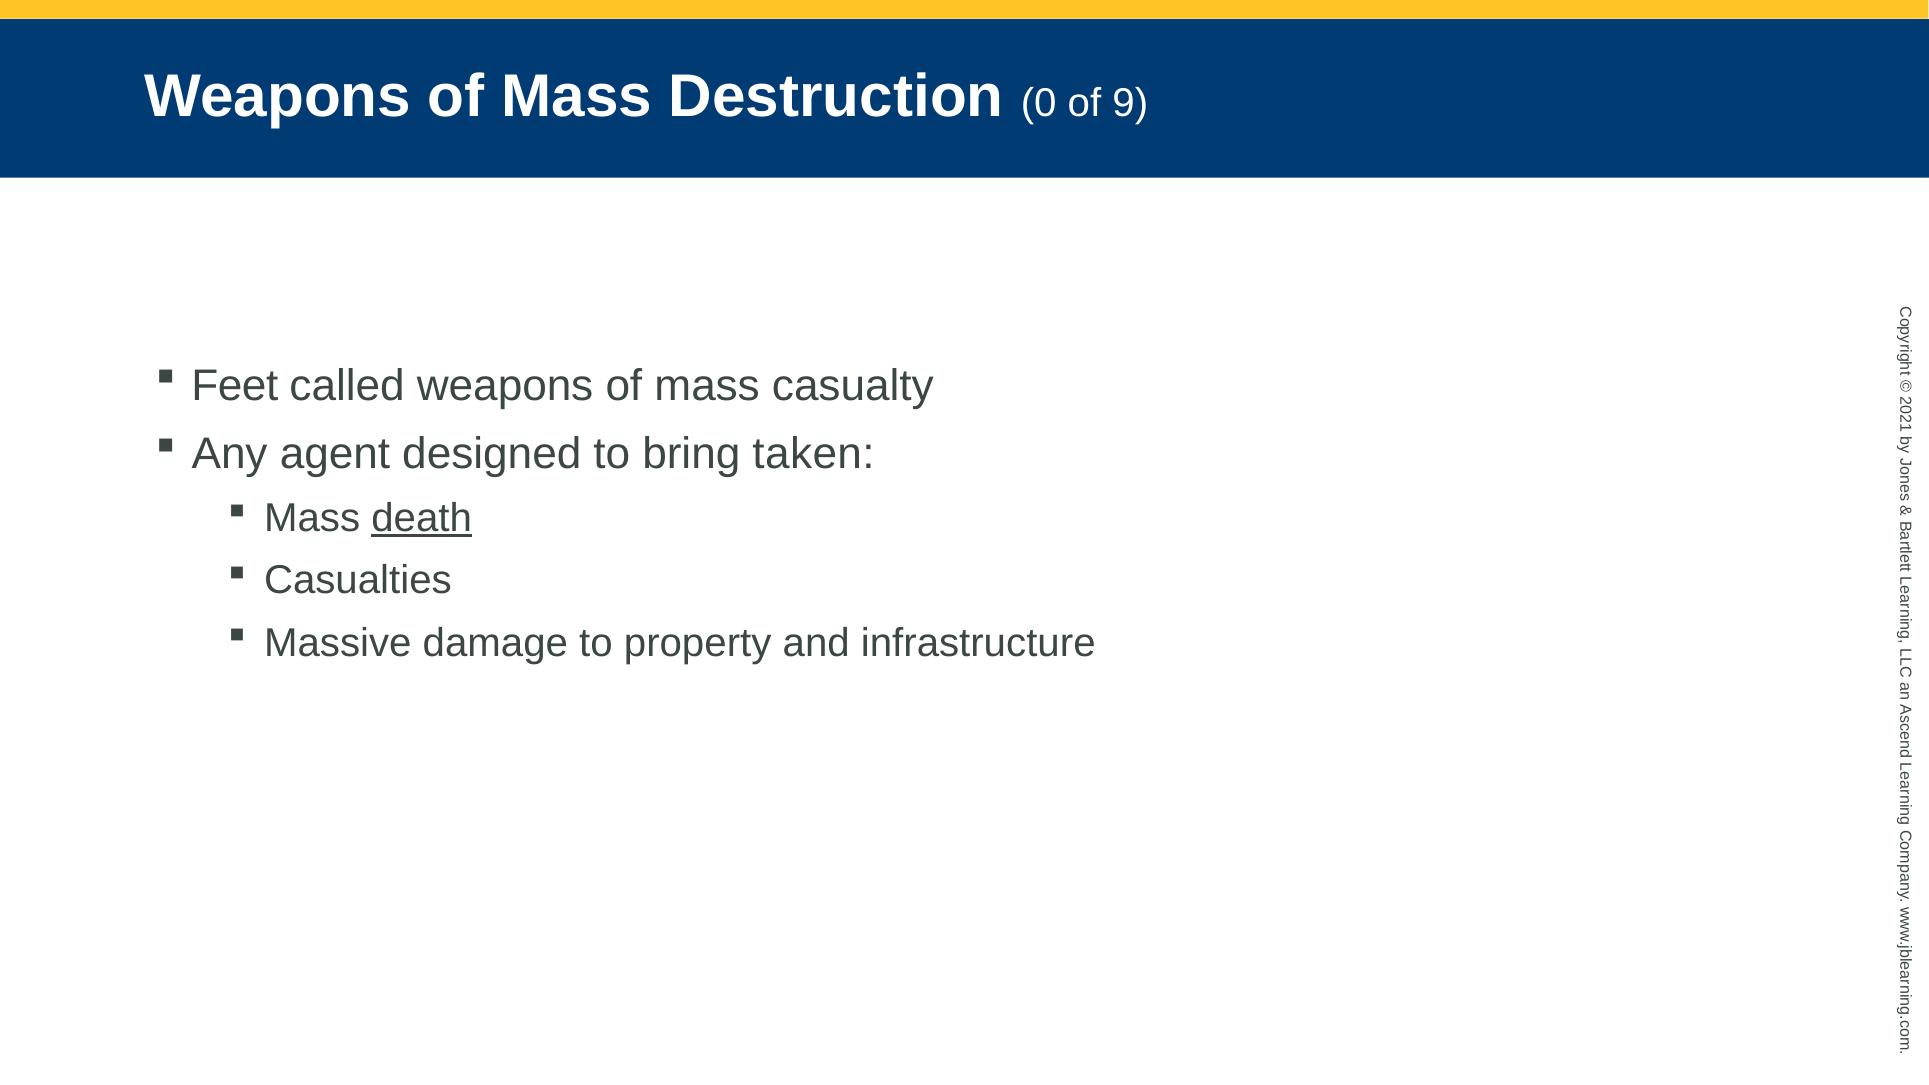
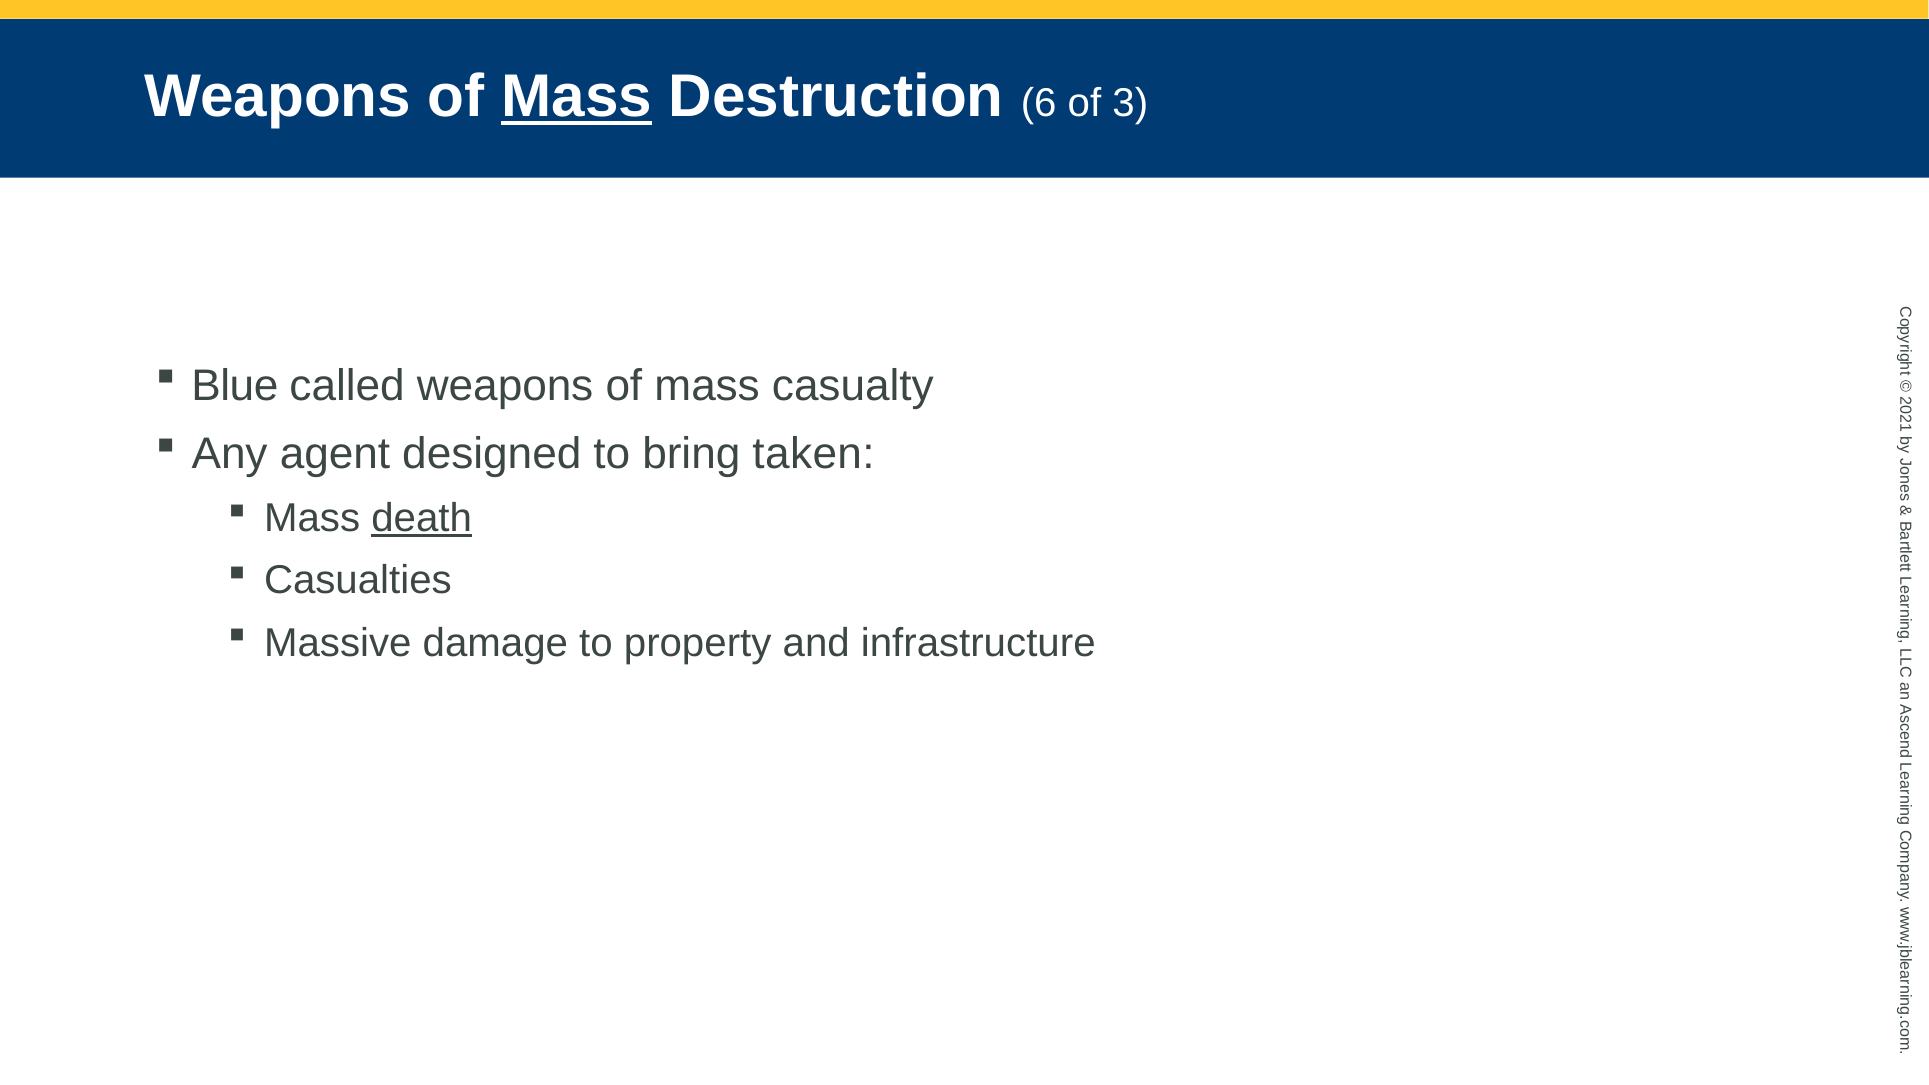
Mass underline: none -> present (577, 97)
Destruction 0: 0 -> 6 (1039, 104)
9: 9 -> 3 (1130, 104)
Feet: Feet -> Blue (235, 385)
